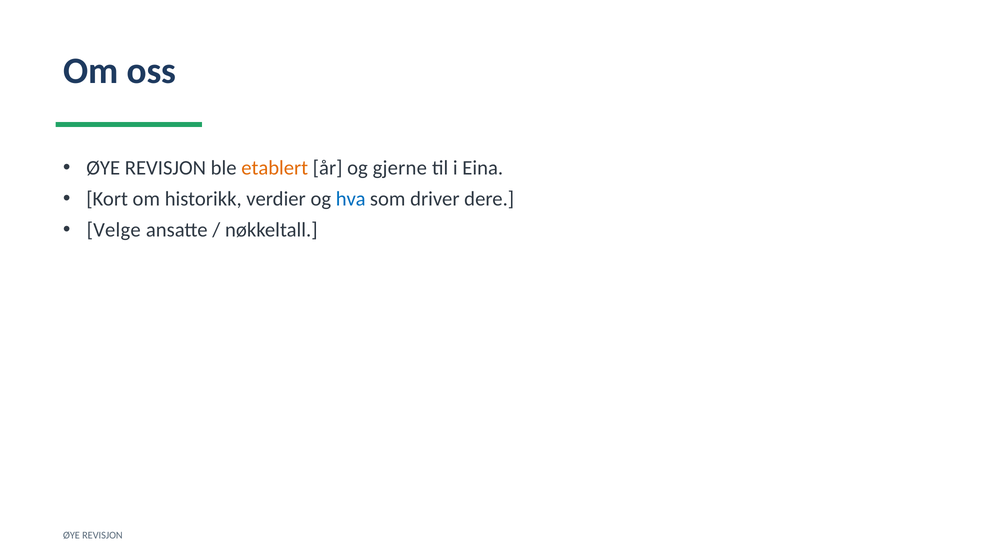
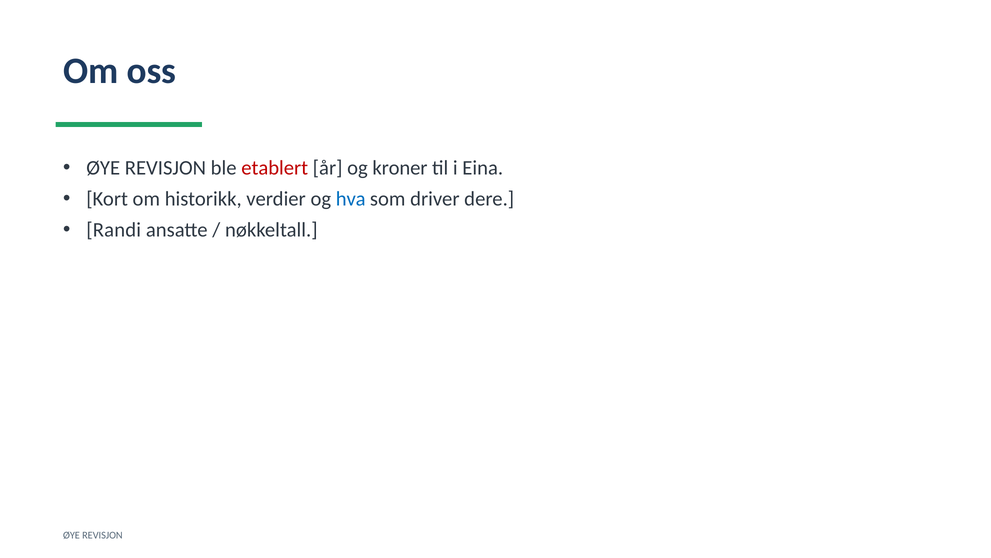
etablert colour: orange -> red (275, 168)
gjerne: gjerne -> kroner (400, 168)
Velge: Velge -> Randi (114, 230)
